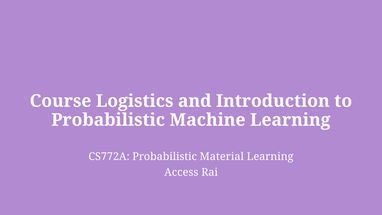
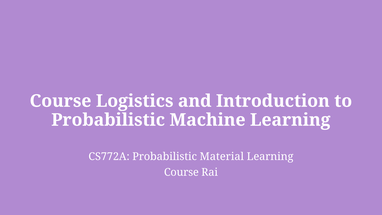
Access: Access -> Course (181, 172)
